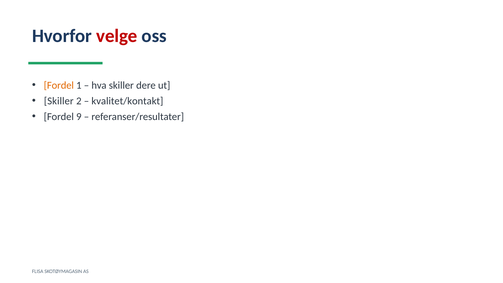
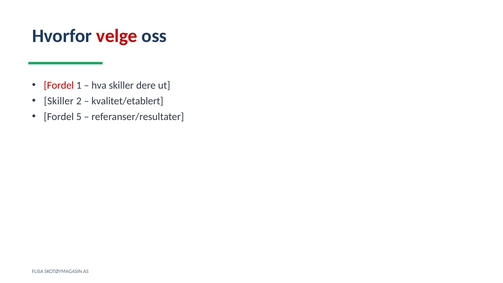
Fordel colour: orange -> red (59, 85)
kvalitet/kontakt: kvalitet/kontakt -> kvalitet/etablert (127, 101)
9: 9 -> 5 (79, 117)
